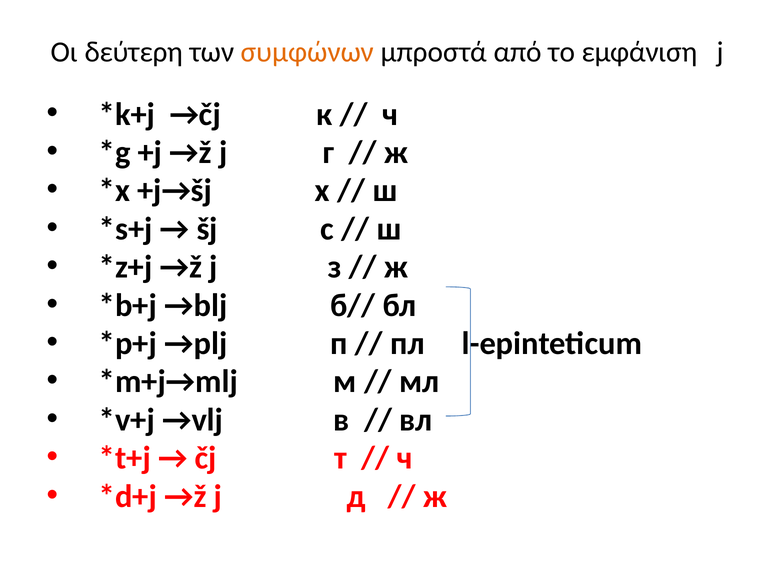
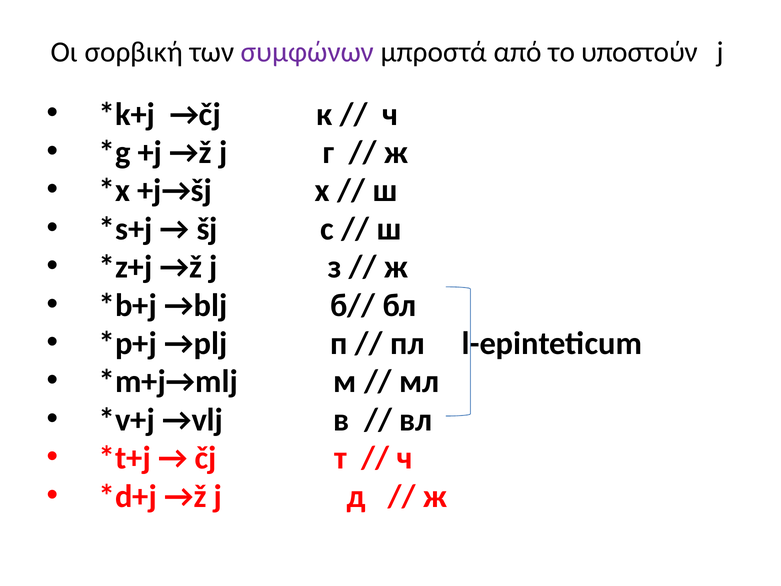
δεύτερη: δεύτερη -> σορβική (134, 52)
συμφώνων colour: orange -> purple (307, 52)
εμφάνιση: εμφάνιση -> υποστούν (639, 52)
